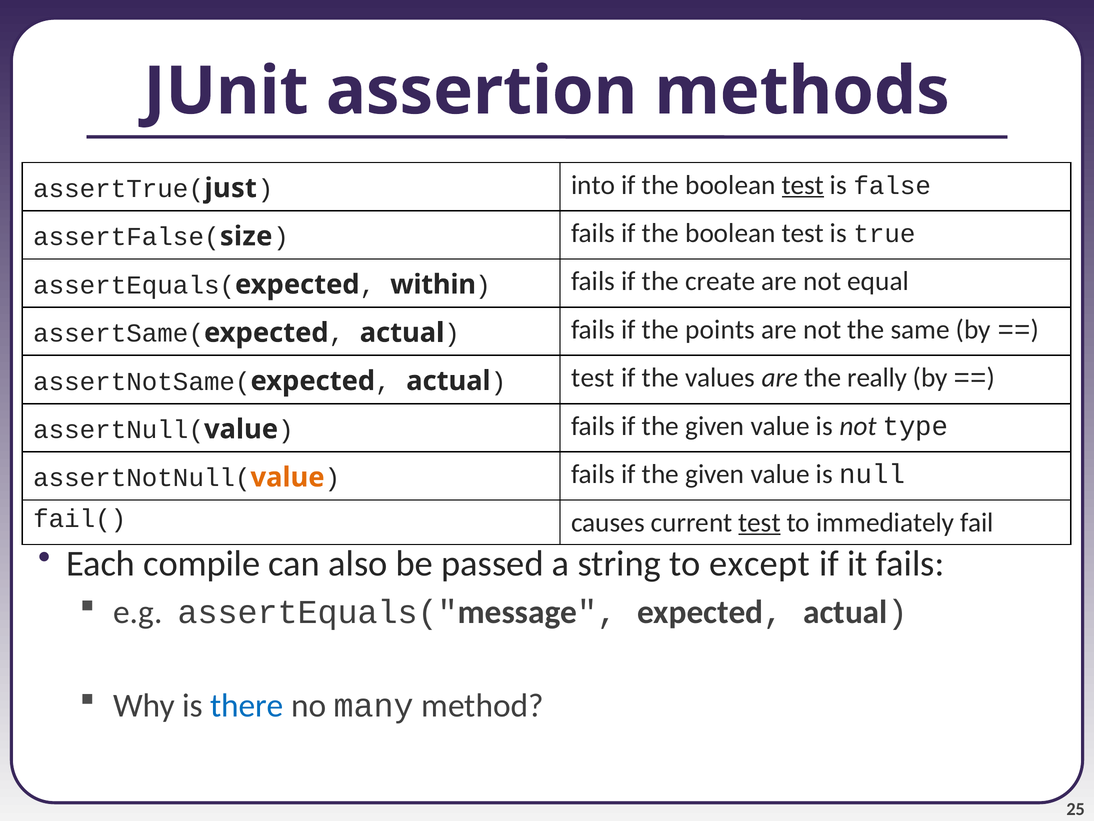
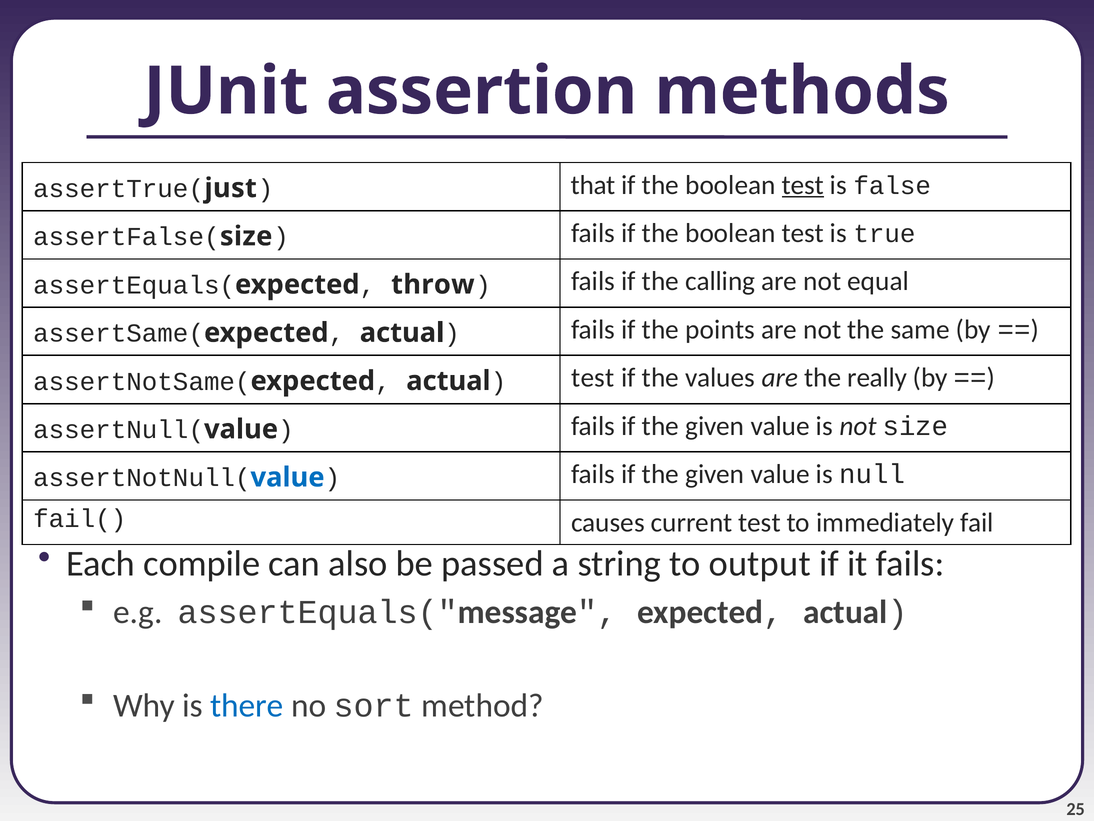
into: into -> that (593, 185)
within: within -> throw (433, 284)
create: create -> calling (720, 281)
not type: type -> size (915, 426)
value colour: orange -> blue (288, 477)
test underline: present -> none (760, 522)
except: except -> output (760, 563)
many: many -> sort (374, 705)
